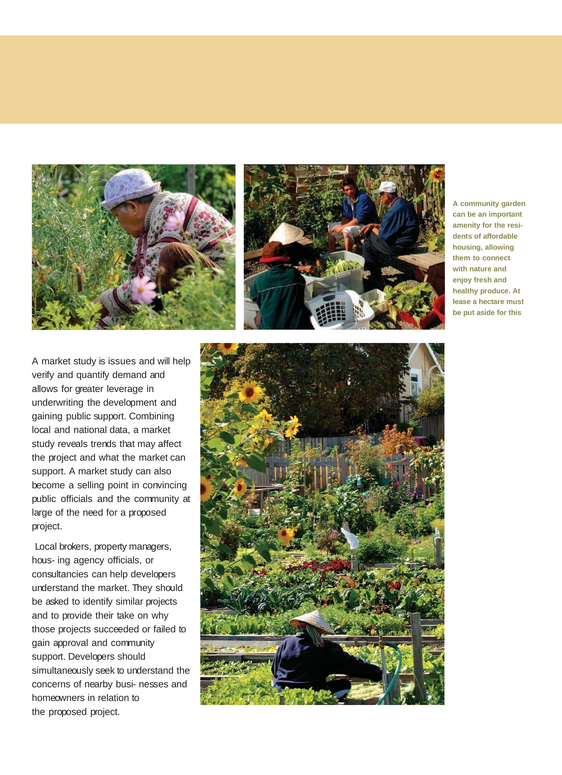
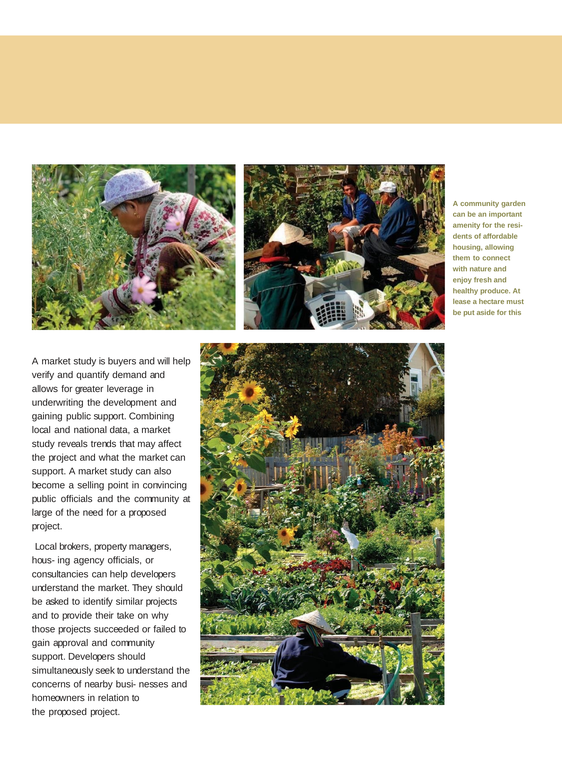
issues: issues -> buyers (122, 362)
